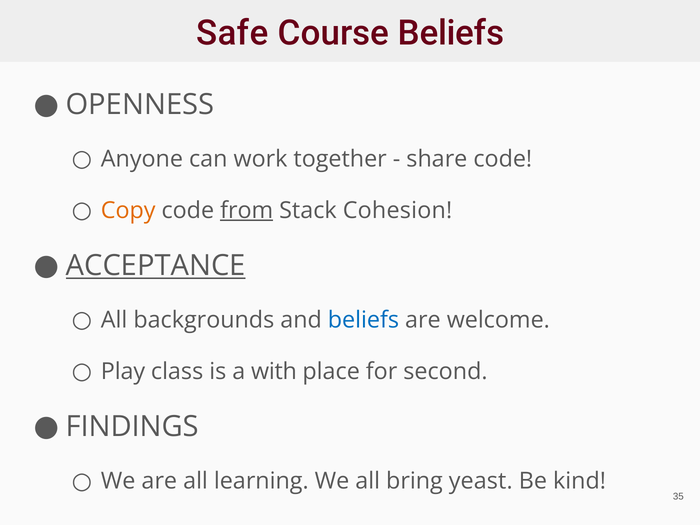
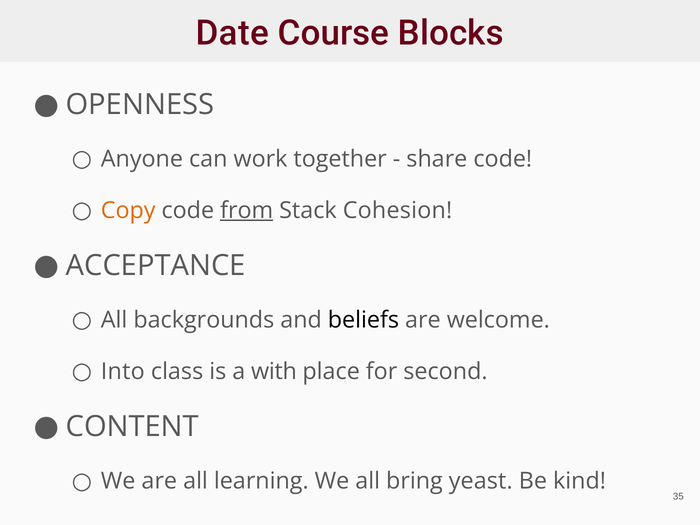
Safe: Safe -> Date (232, 33)
Course Beliefs: Beliefs -> Blocks (451, 33)
ACCEPTANCE underline: present -> none (156, 266)
beliefs colour: blue -> black (363, 320)
Play: Play -> Into (123, 371)
FINDINGS: FINDINGS -> CONTENT (132, 427)
